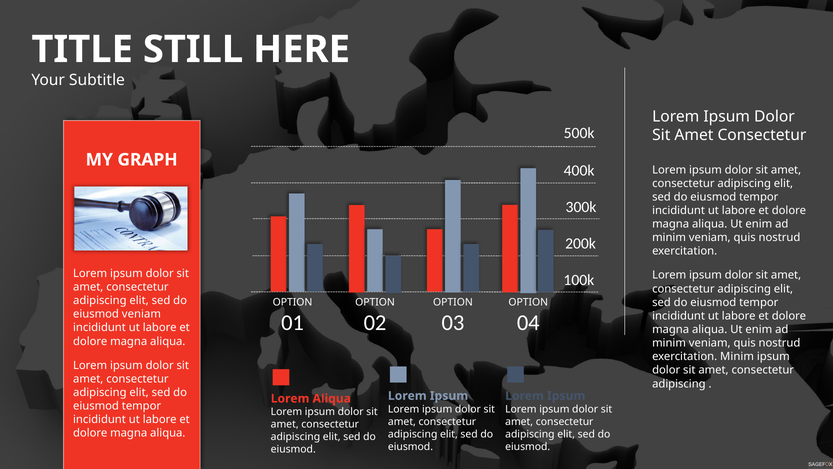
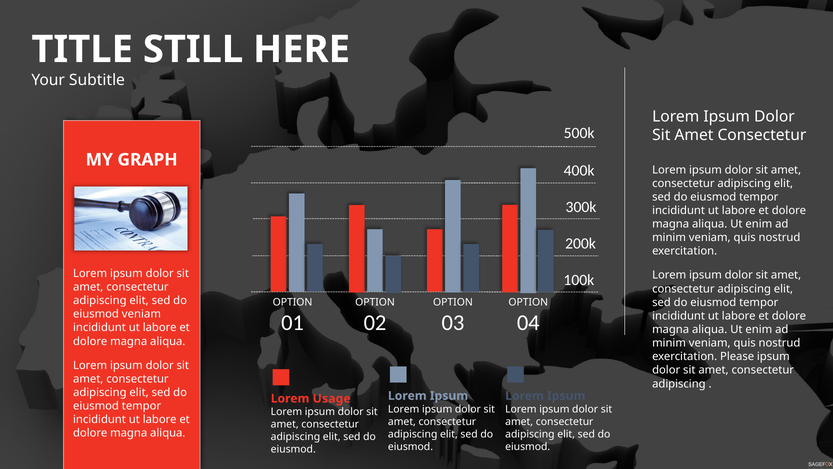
exercitation Minim: Minim -> Please (737, 356)
Lorem Aliqua: Aliqua -> Usage (332, 398)
